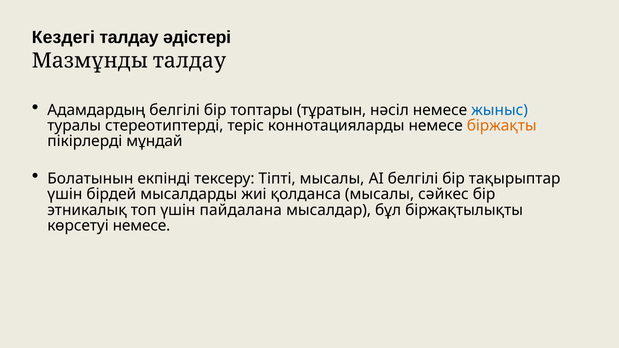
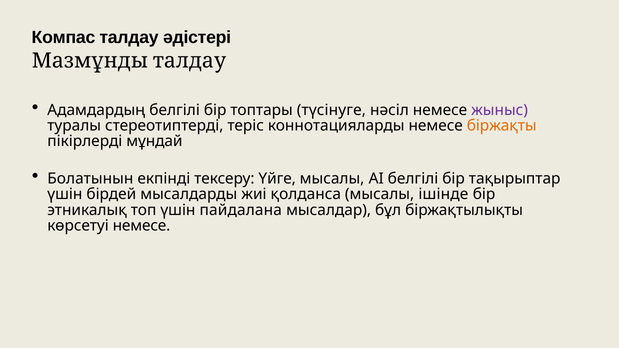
Кездегі: Кездегі -> Компас (63, 37)
тұратын: тұратын -> түсінуге (331, 110)
жыныс colour: blue -> purple (500, 110)
Тіпті: Тіпті -> Үйге (277, 179)
сәйкес: сәйкес -> ішінде (443, 194)
